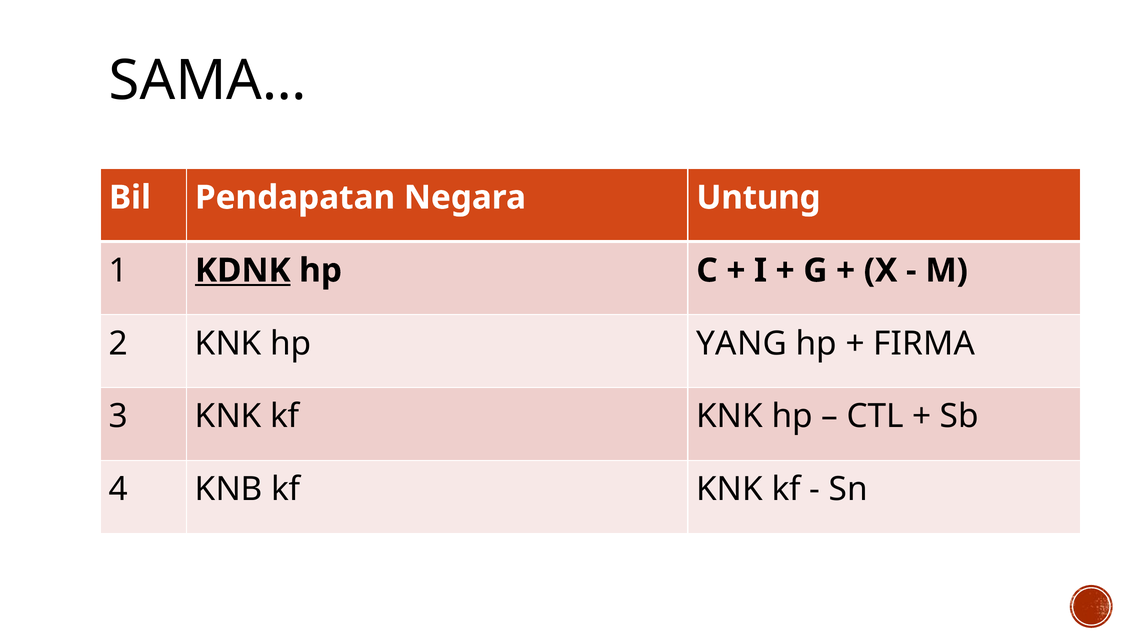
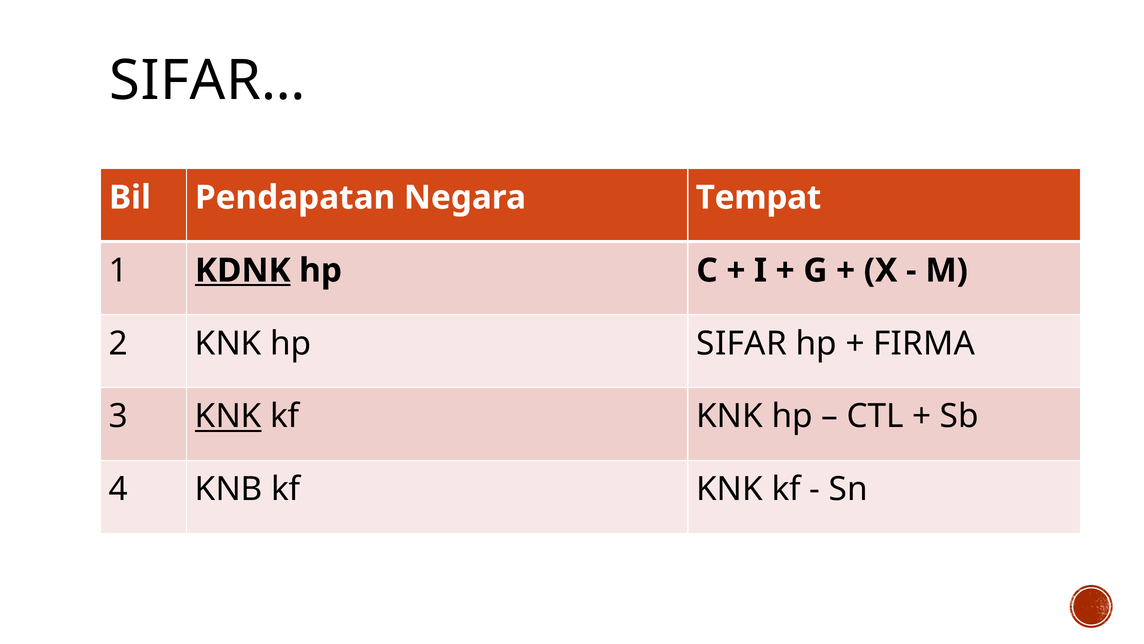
SAMA…: SAMA… -> SIFAR… (207, 81)
Untung: Untung -> Tempat (758, 197)
YANG: YANG -> SIFAR (742, 343)
KNK underline: none -> present (228, 416)
